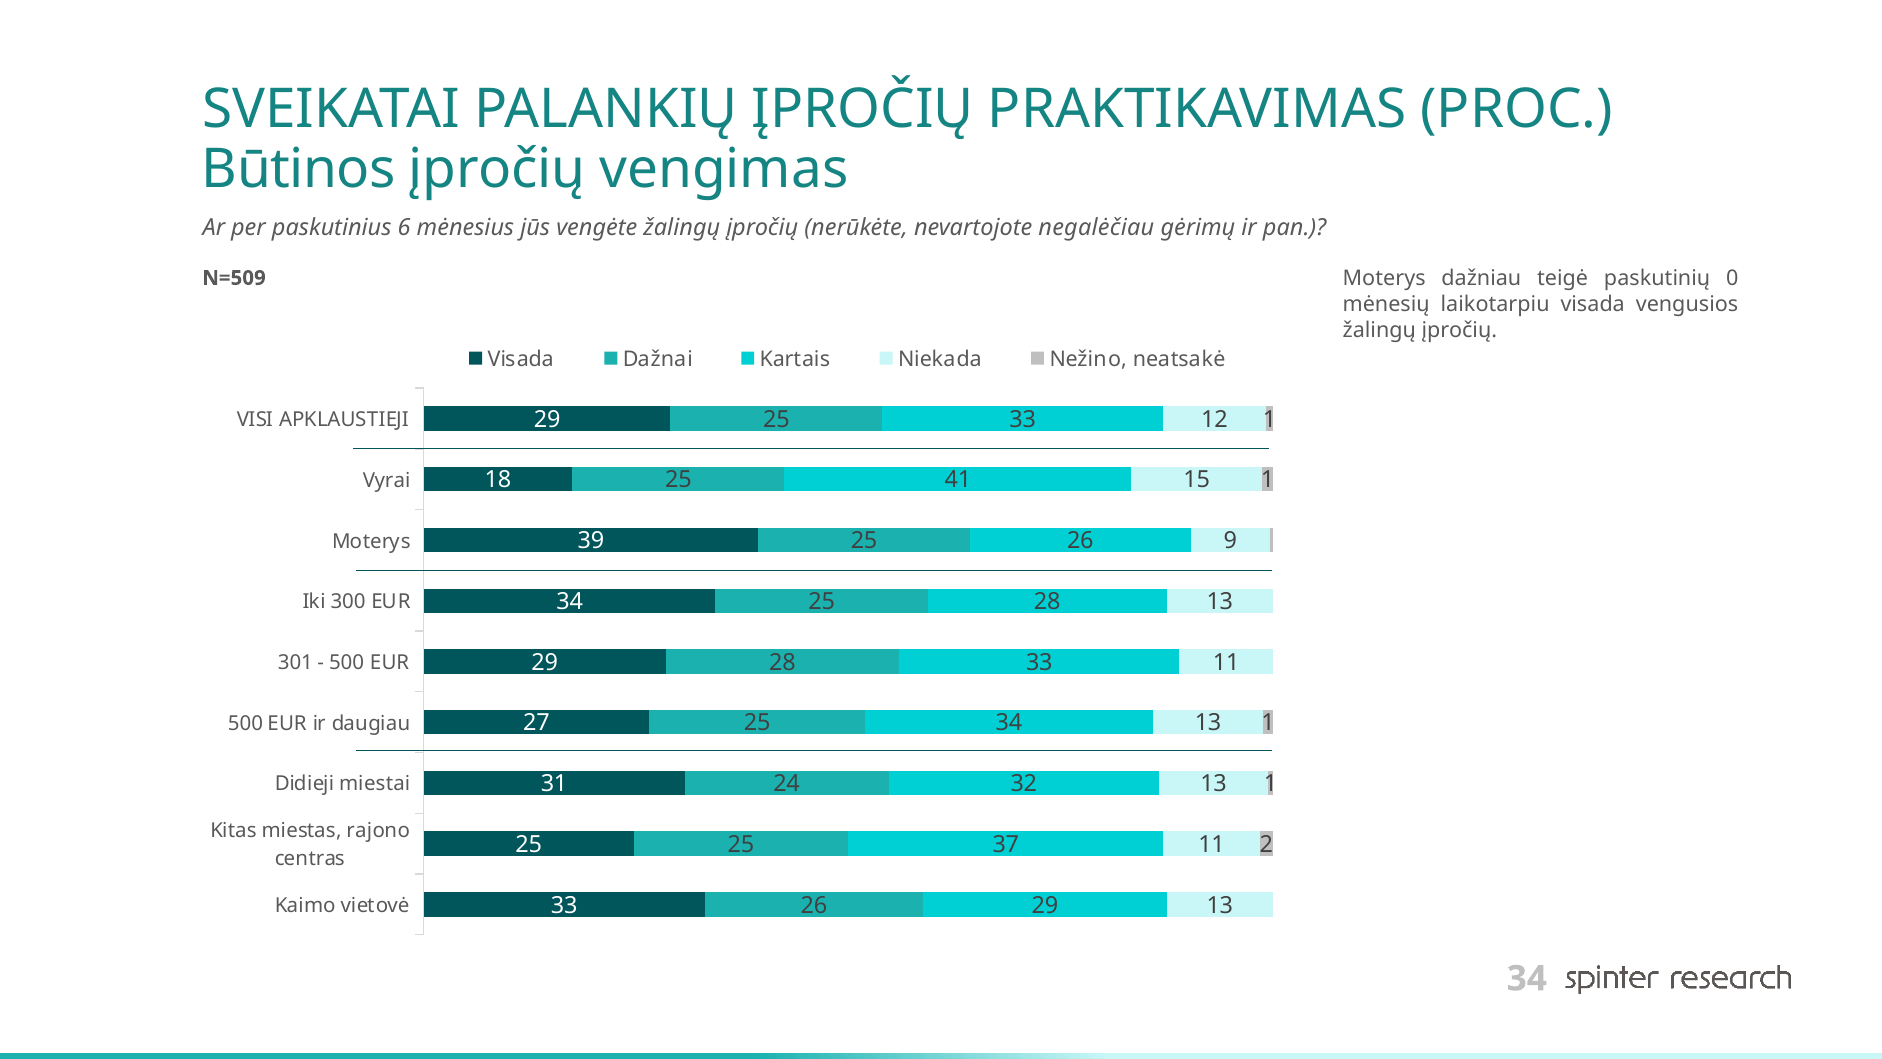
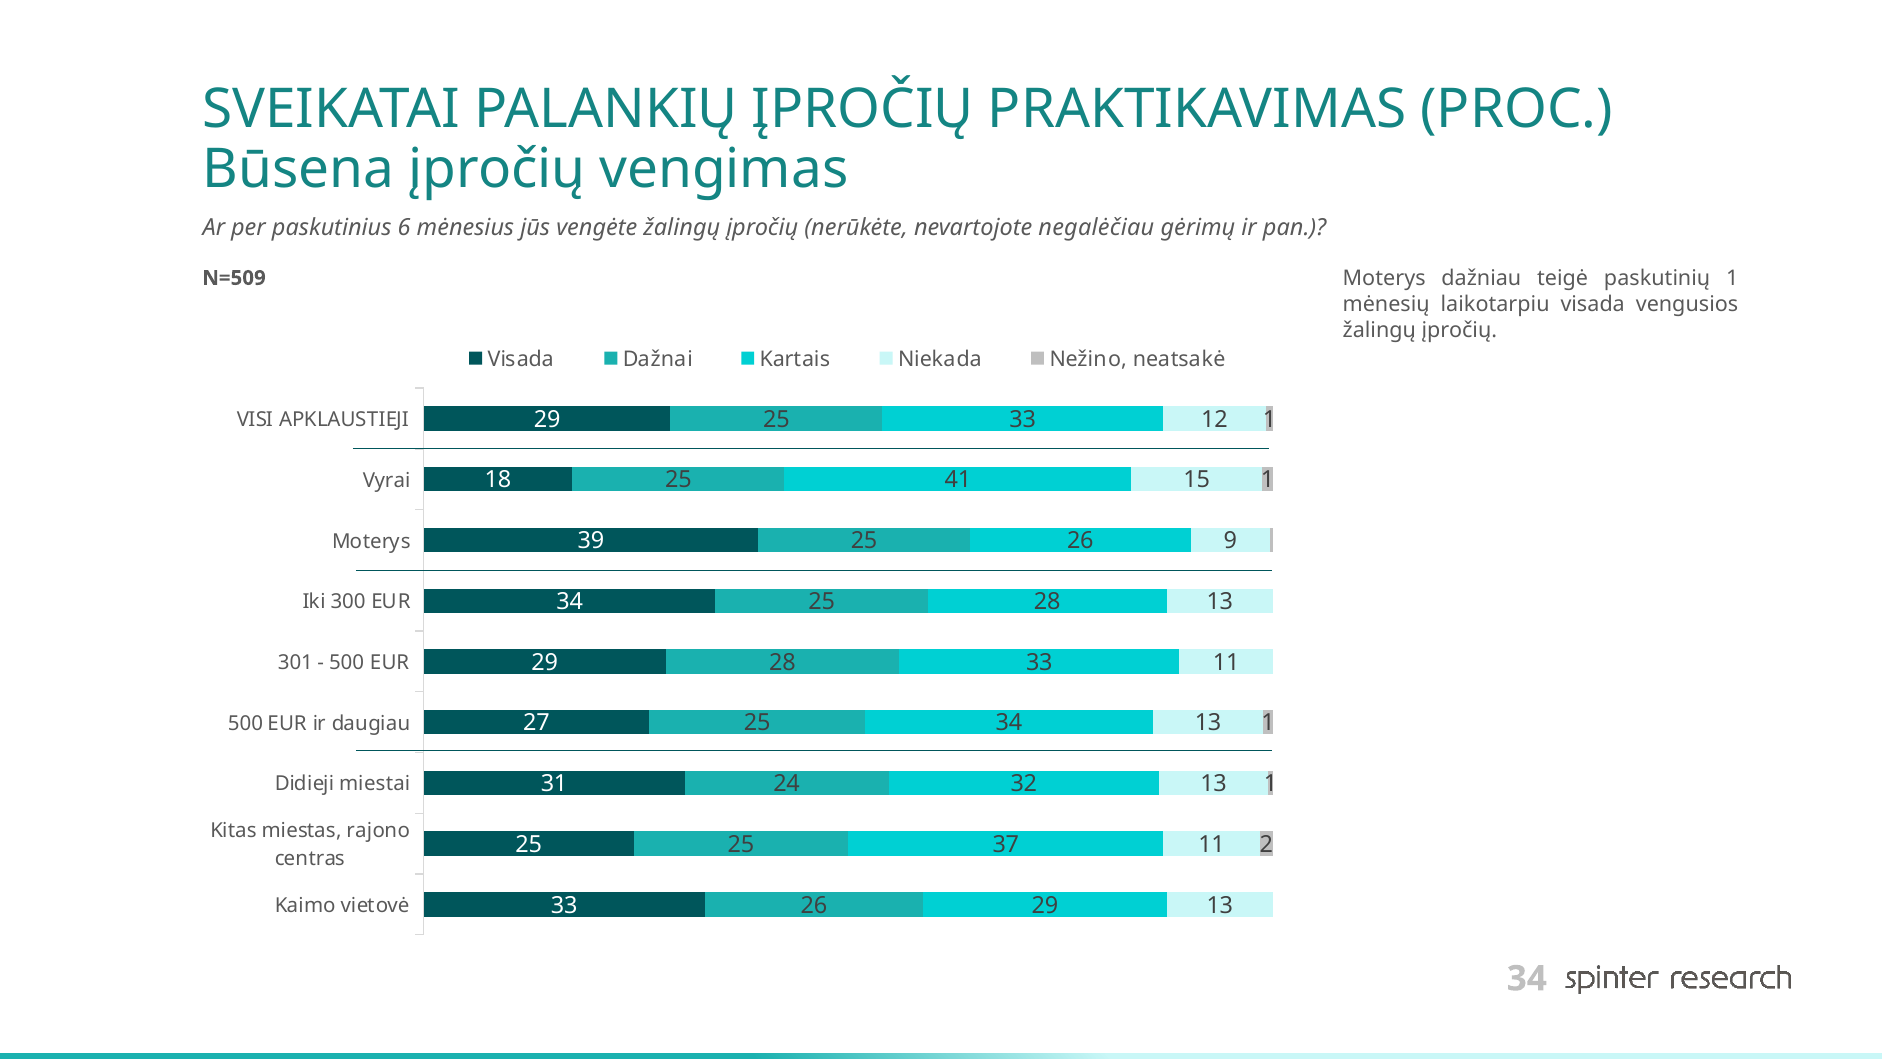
Būtinos: Būtinos -> Būsena (298, 169)
paskutinių 0: 0 -> 1 (1732, 279)
